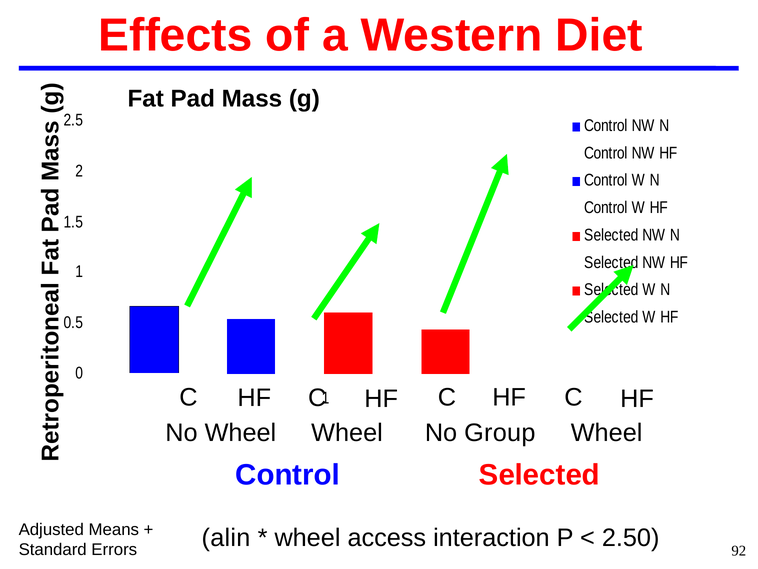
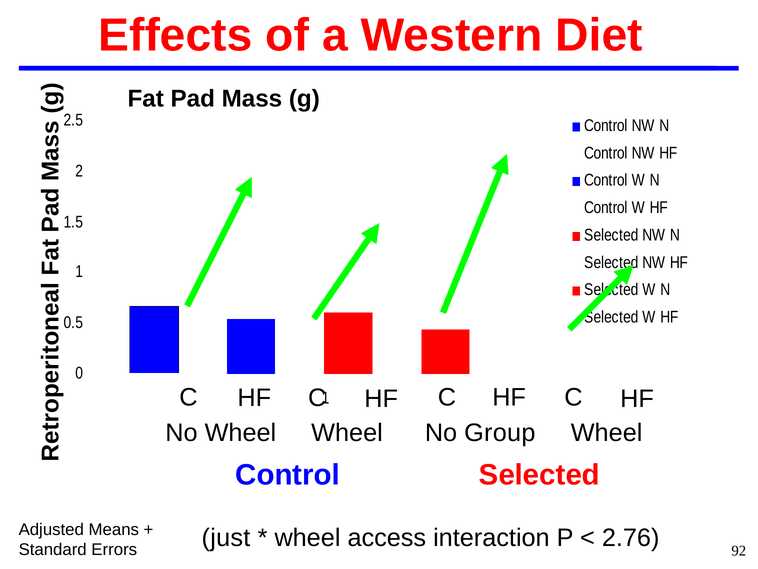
alin: alin -> just (226, 538)
2.50: 2.50 -> 2.76 (631, 538)
